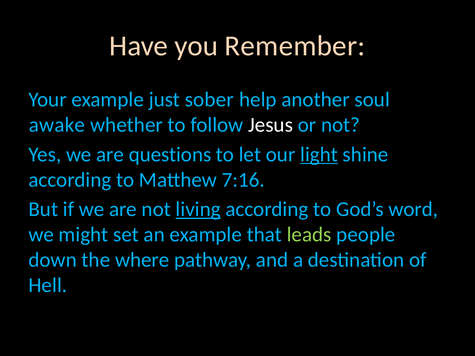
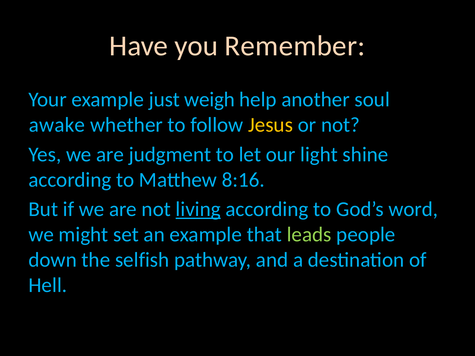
sober: sober -> weigh (210, 100)
Jesus colour: white -> yellow (271, 125)
questions: questions -> judgment (170, 155)
light underline: present -> none (319, 155)
7:16: 7:16 -> 8:16 (243, 180)
where: where -> selfish (142, 260)
